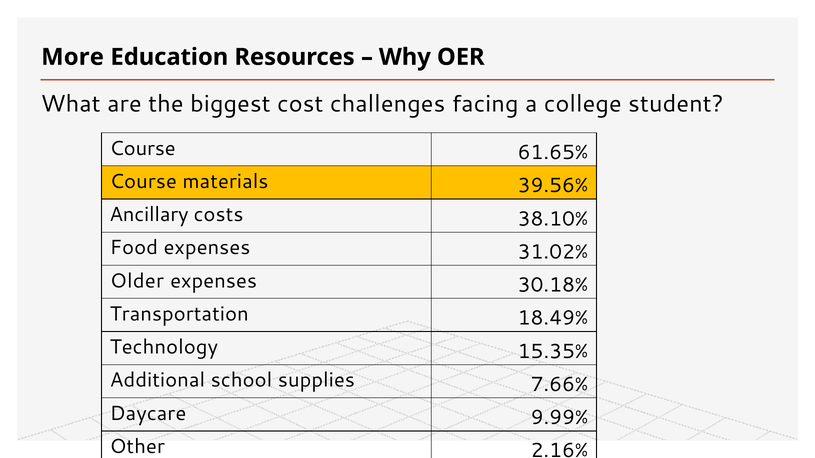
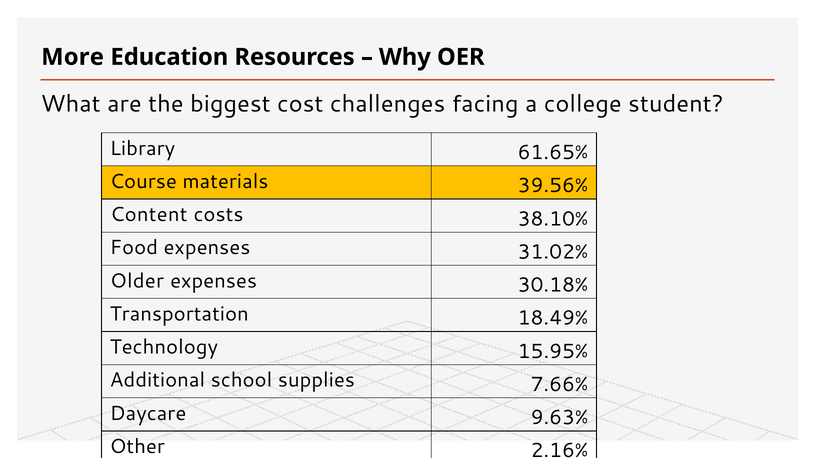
Course: Course -> Library (142, 148)
Ancillary: Ancillary -> Content (149, 215)
15.35%: 15.35% -> 15.95% (553, 352)
9.99%: 9.99% -> 9.63% (559, 418)
